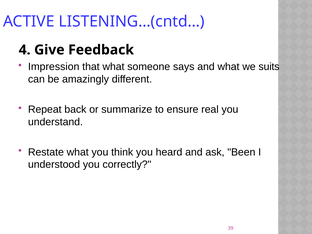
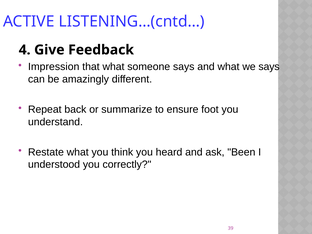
we suits: suits -> says (269, 67)
real: real -> foot (210, 109)
